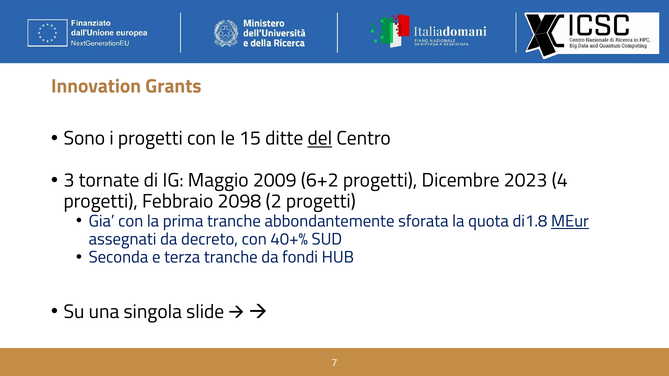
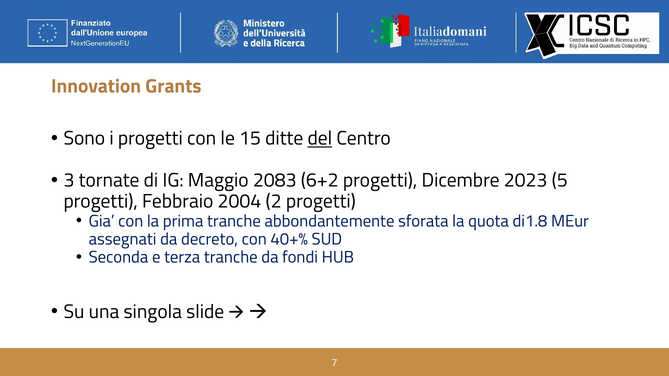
2009: 2009 -> 2083 (275, 181)
4: 4 -> 5 (560, 181)
2098: 2098 -> 2004 (239, 202)
MEur underline: present -> none (570, 221)
